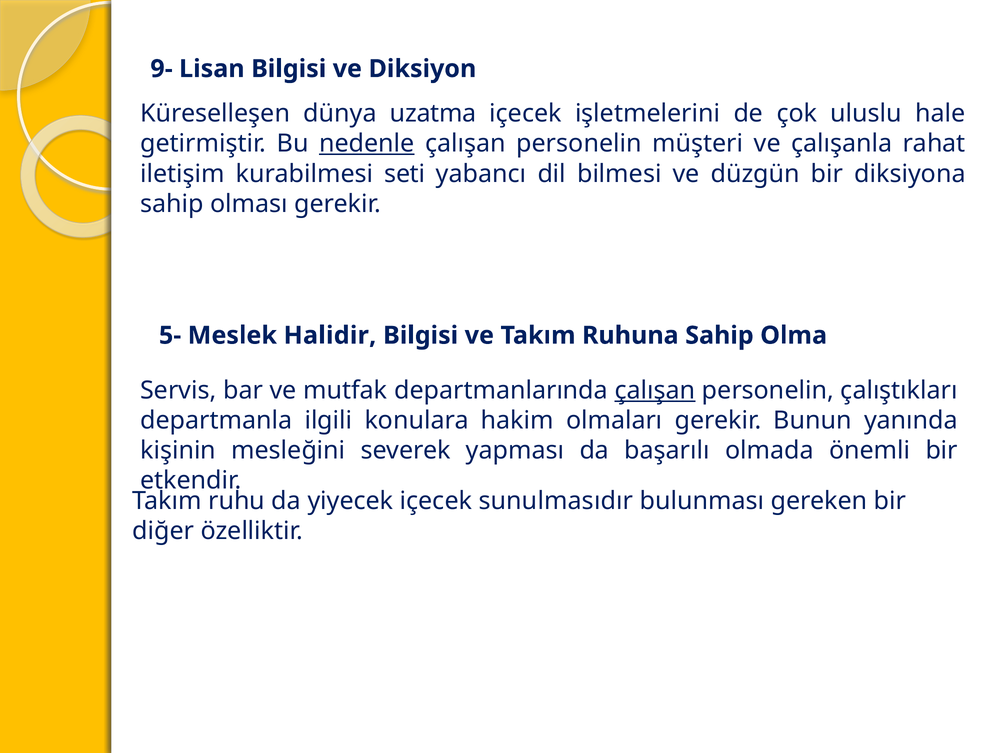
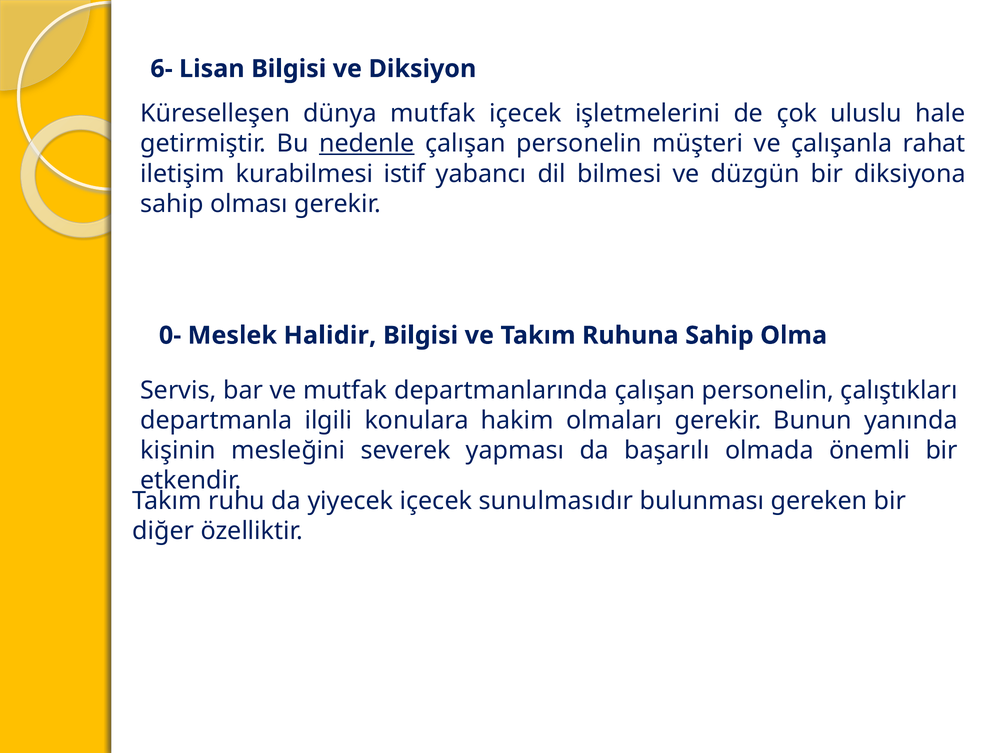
9-: 9- -> 6- (161, 69)
dünya uzatma: uzatma -> mutfak (433, 114)
seti: seti -> istif (405, 174)
5-: 5- -> 0- (170, 335)
çalışan underline: present -> none (655, 390)
